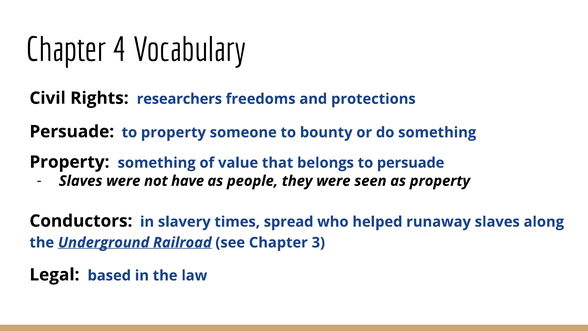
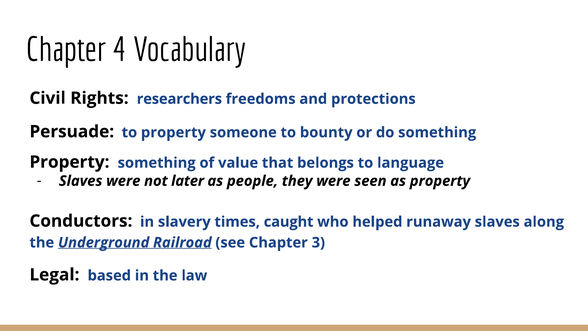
to persuade: persuade -> language (411, 163)
have: have -> later (188, 181)
spread: spread -> caught (289, 222)
